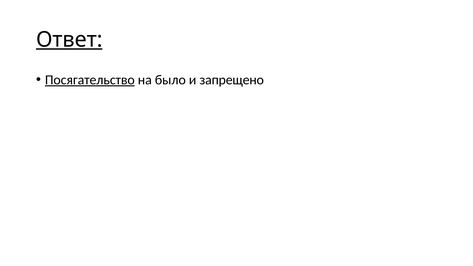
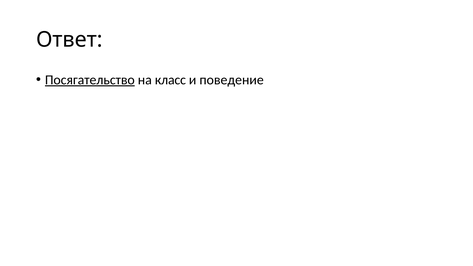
Ответ underline: present -> none (69, 40)
было: было -> класс (170, 80)
запрещено: запрещено -> поведение (232, 80)
